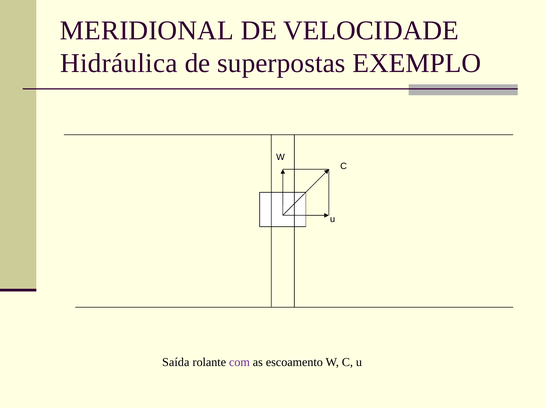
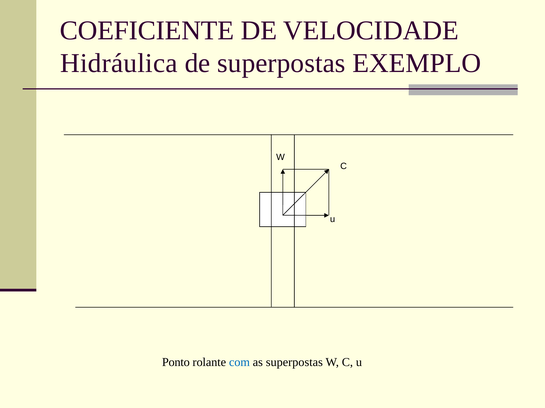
MERIDIONAL: MERIDIONAL -> COEFICIENTE (147, 31)
Saída: Saída -> Ponto (176, 363)
com colour: purple -> blue (239, 363)
as escoamento: escoamento -> superpostas (294, 363)
